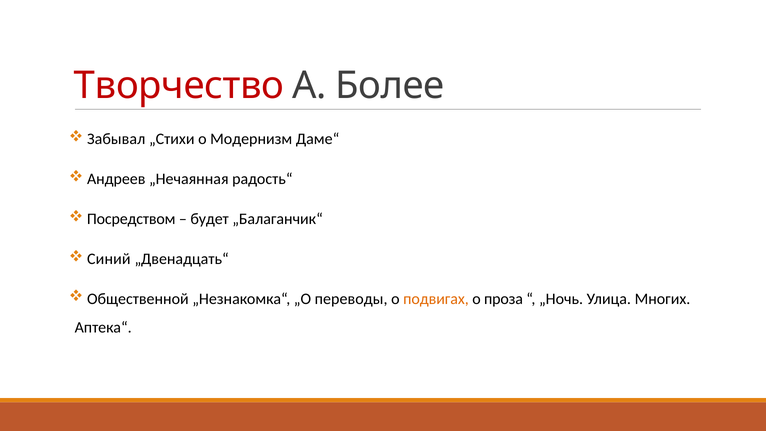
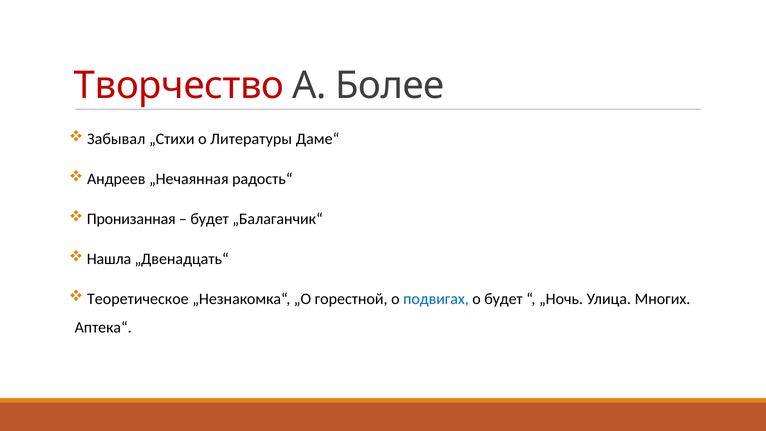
Модернизм: Модернизм -> Литературы (251, 139)
Посредством: Посредством -> Пронизанная (131, 219)
Синий: Синий -> Нашла (109, 259)
Общественной: Общественной -> Теоретическое (138, 299)
переводы: переводы -> горестной (351, 299)
подвигах colour: orange -> blue (436, 299)
о проза: проза -> будет (503, 299)
